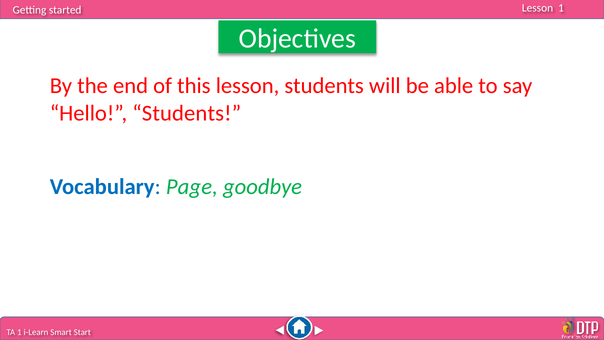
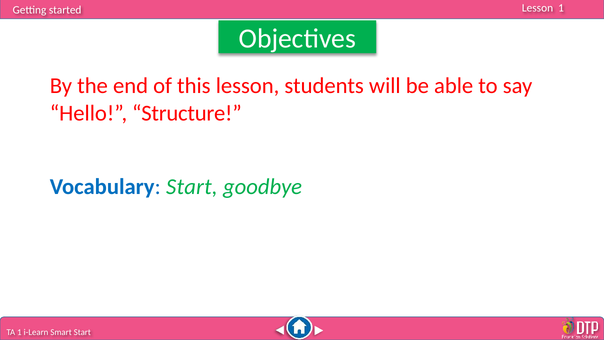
Hello Students: Students -> Structure (187, 113)
Vocabulary Page: Page -> Start (192, 187)
